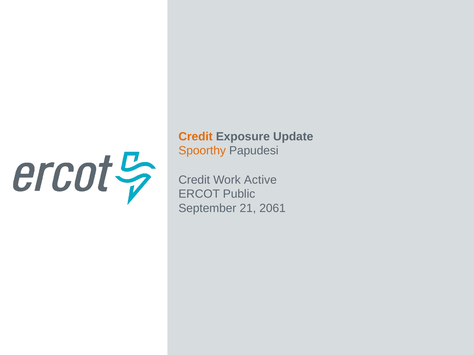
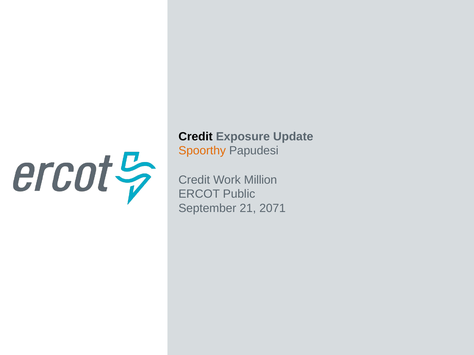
Credit colour: orange -> black (196, 137)
Active: Active -> Million (260, 180)
2061: 2061 -> 2071 (273, 209)
